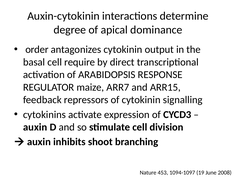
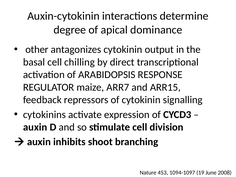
order: order -> other (37, 50)
require: require -> chilling (80, 62)
